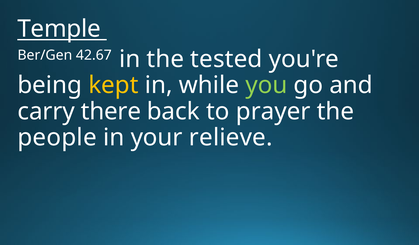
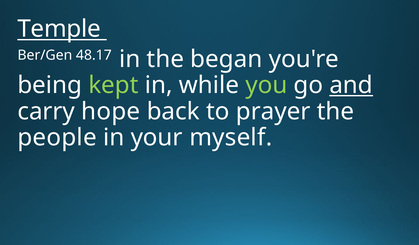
42.67: 42.67 -> 48.17 (94, 55)
tested: tested -> began (226, 59)
kept colour: yellow -> light green (114, 85)
and underline: none -> present (351, 85)
there: there -> hope (111, 112)
relieve: relieve -> myself (231, 138)
